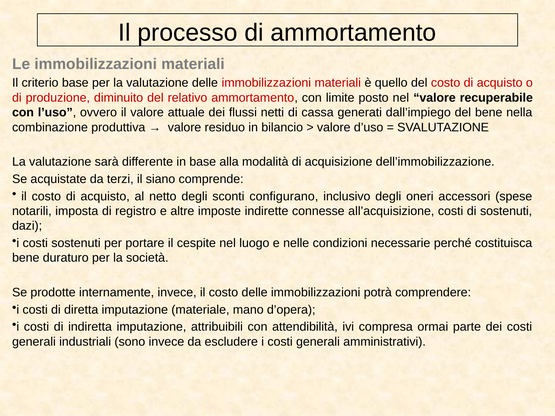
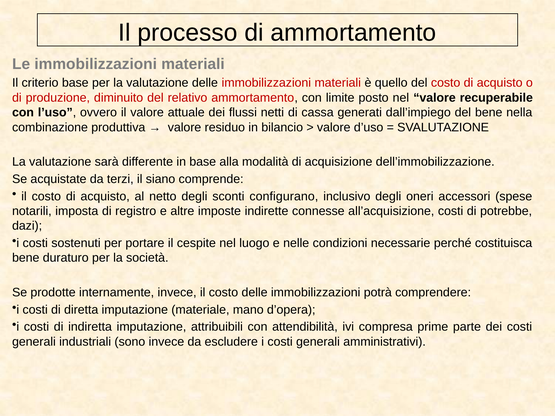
di sostenuti: sostenuti -> potrebbe (506, 211)
ormai: ormai -> prime (433, 327)
